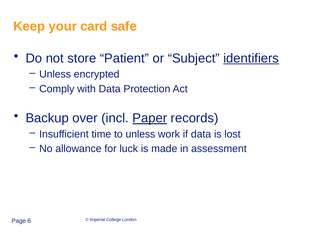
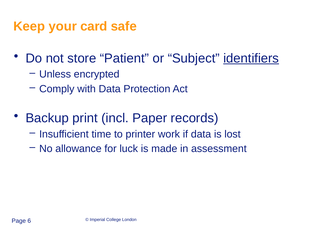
over: over -> print (85, 118)
Paper underline: present -> none (150, 118)
to unless: unless -> printer (140, 134)
